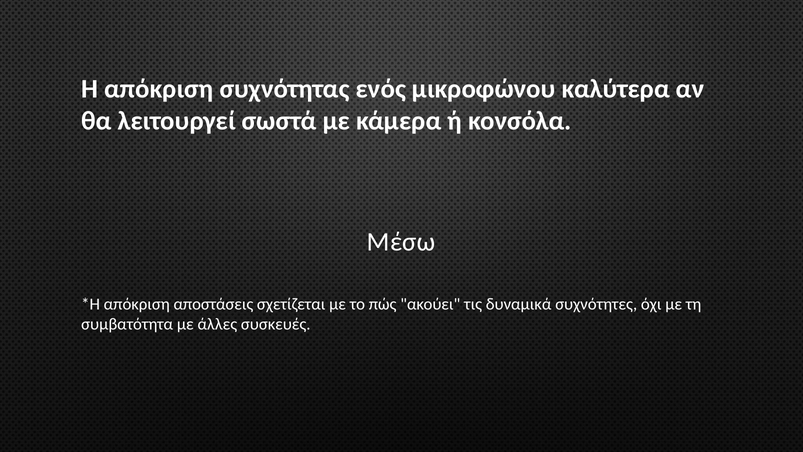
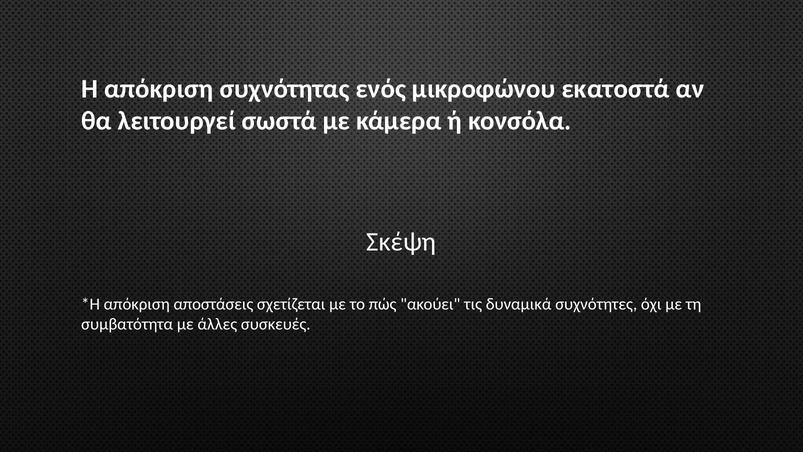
καλύτερα: καλύτερα -> εκατοστά (616, 89)
Μέσω: Μέσω -> Σκέψη (401, 242)
